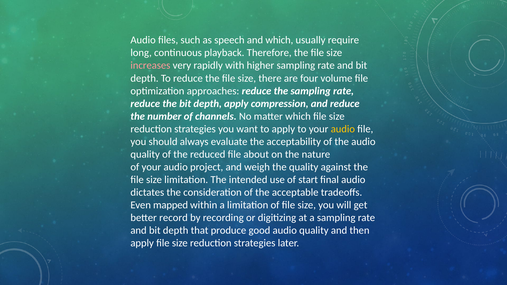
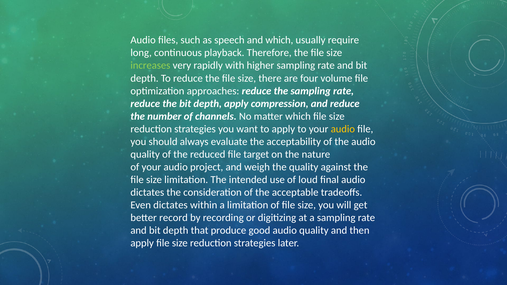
increases colour: pink -> light green (150, 66)
about: about -> target (256, 154)
start: start -> loud (308, 180)
Even mapped: mapped -> dictates (171, 205)
